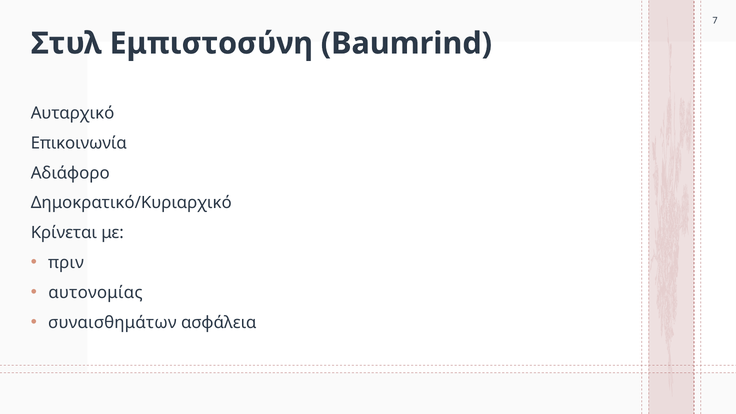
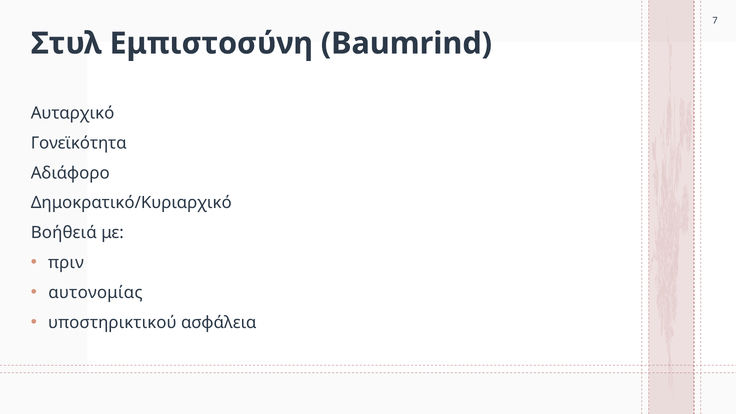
Επικοινωνία: Επικοινωνία -> Γονεϊκότητα (79, 143)
Κρίνεται: Κρίνεται -> Βοήθειά (64, 233)
συναισθημάτων: συναισθημάτων -> υποστηρικτικού (112, 323)
